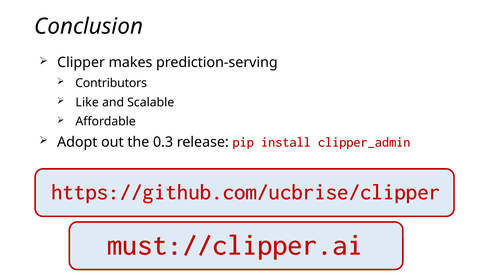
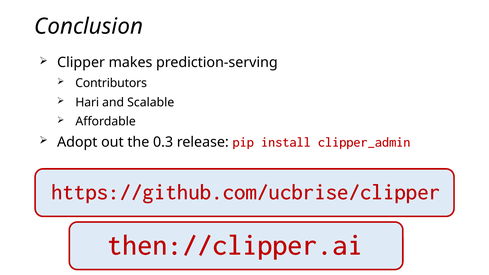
Like: Like -> Hari (87, 102)
must://clipper.ai: must://clipper.ai -> then://clipper.ai (235, 245)
